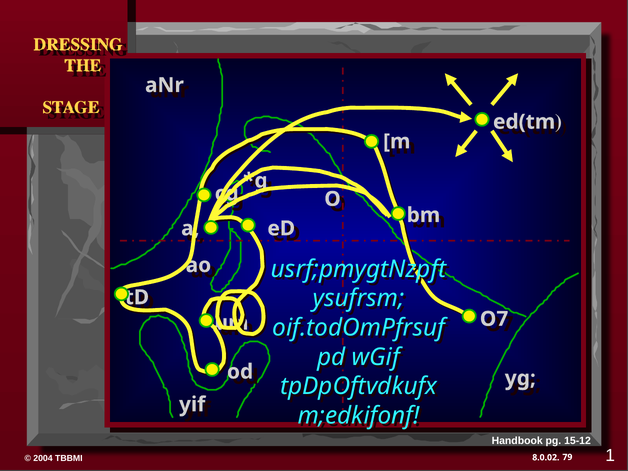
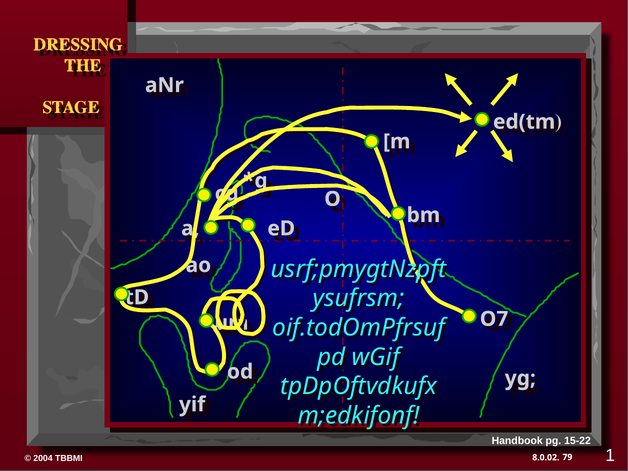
15-12: 15-12 -> 15-22 (578, 441)
